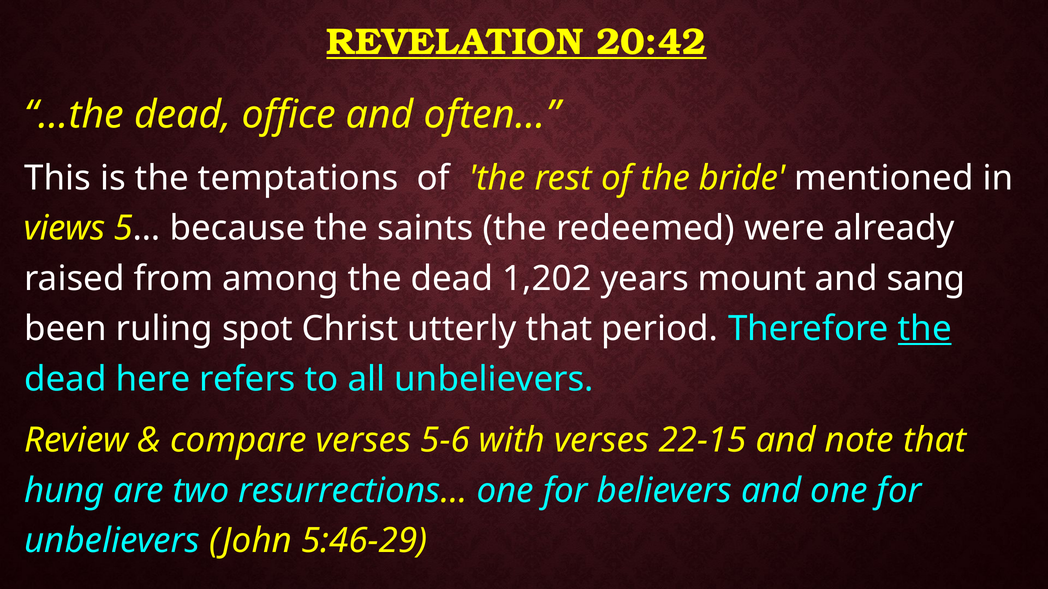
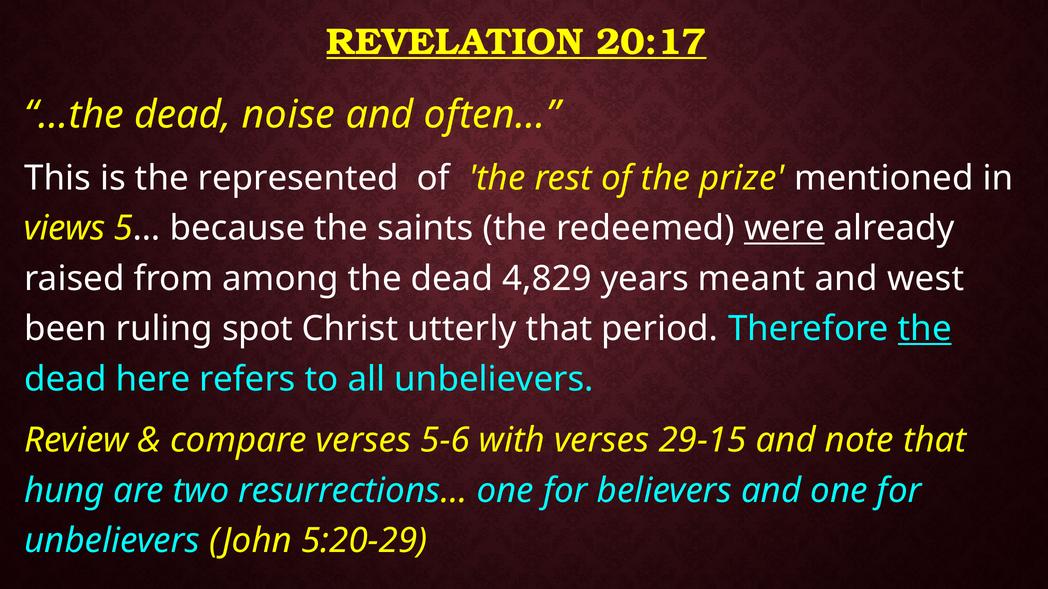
20:42: 20:42 -> 20:17 (651, 42)
office: office -> noise (288, 115)
temptations: temptations -> represented (298, 178)
bride: bride -> prize (742, 178)
were underline: none -> present (784, 229)
1,202: 1,202 -> 4,829 (547, 279)
mount: mount -> meant (752, 279)
sang: sang -> west (926, 279)
22-15: 22-15 -> 29-15 (703, 441)
5:46-29: 5:46-29 -> 5:20-29 (364, 541)
